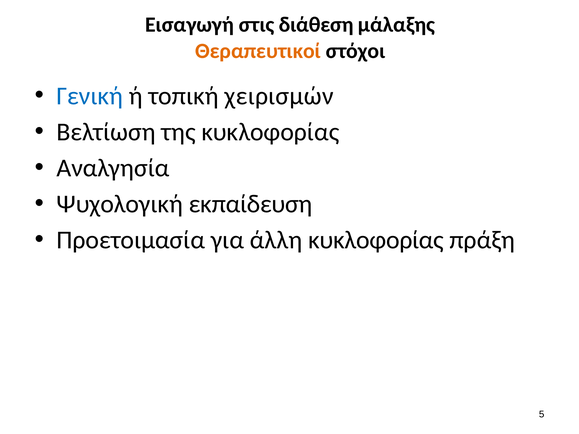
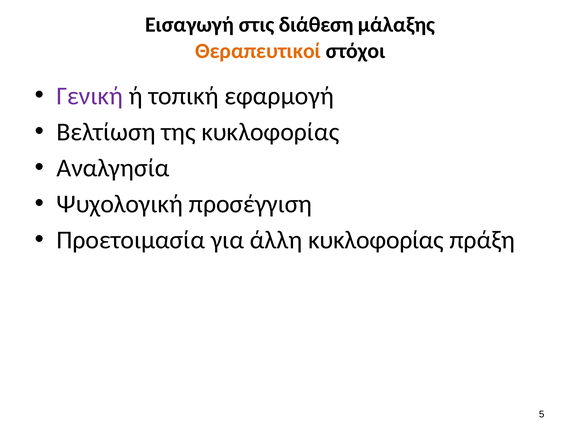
Γενική colour: blue -> purple (90, 96)
χειρισμών: χειρισμών -> εφαρμογή (279, 96)
εκπαίδευση: εκπαίδευση -> προσέγγιση (251, 204)
